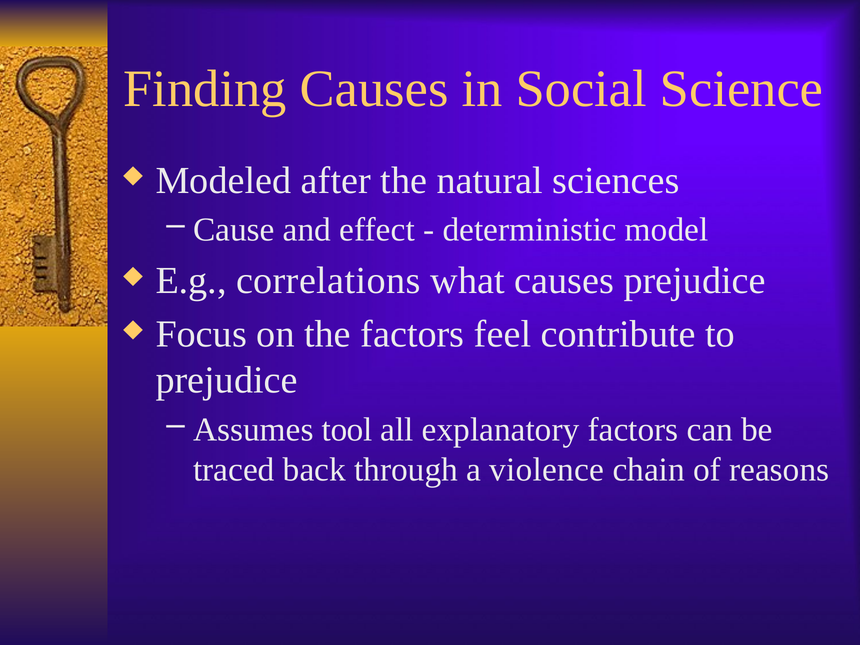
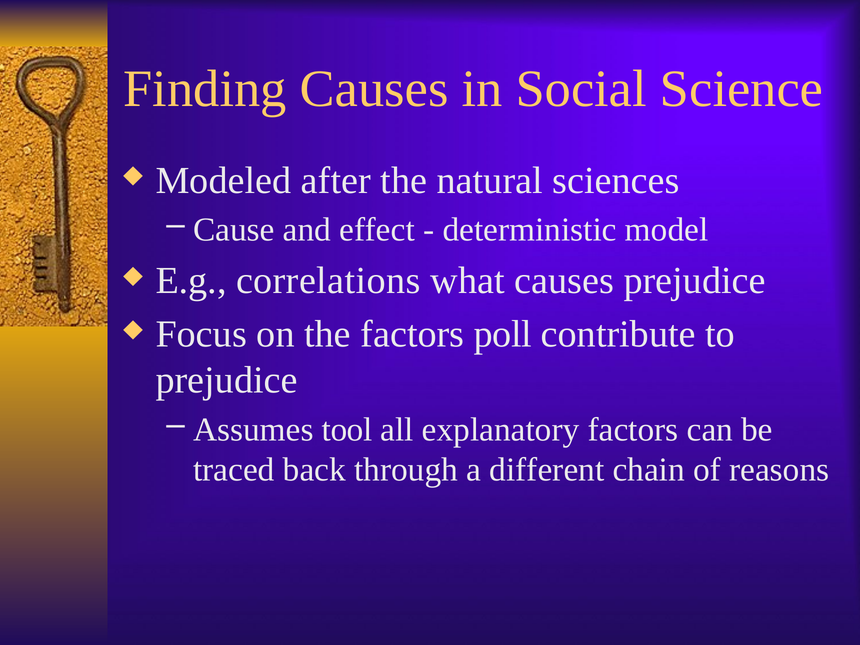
feel: feel -> poll (503, 334)
violence: violence -> different (547, 470)
